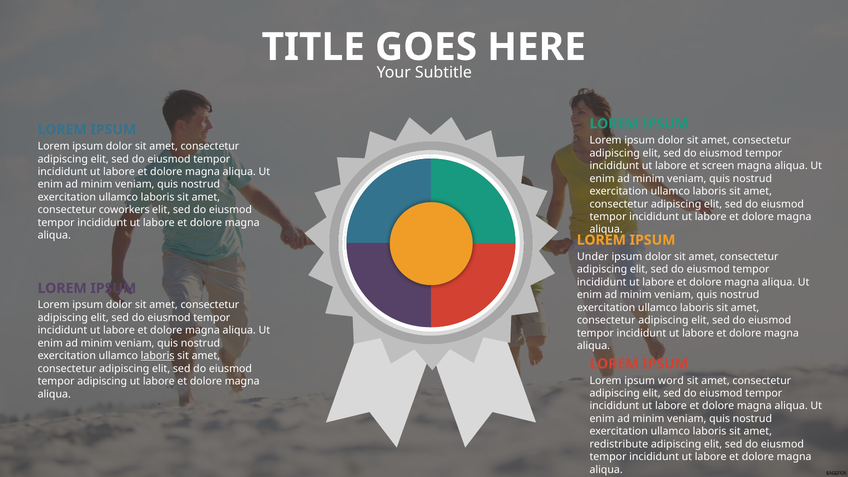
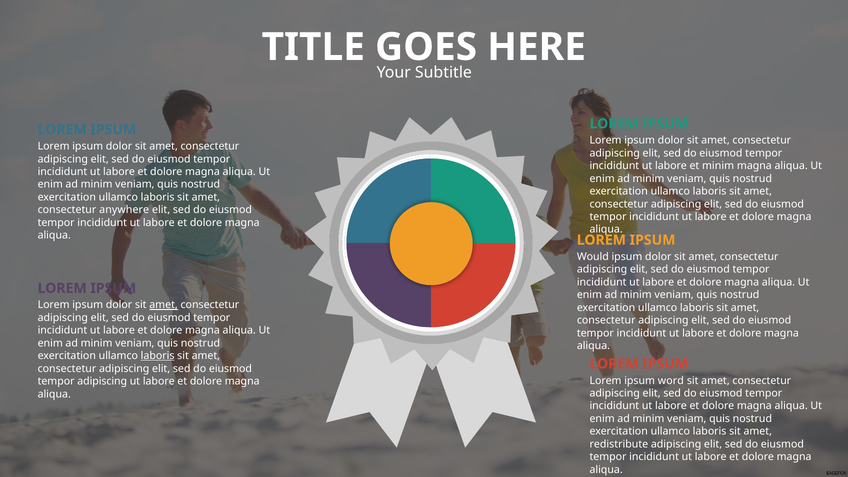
et screen: screen -> minim (718, 166)
coworkers: coworkers -> anywhere (124, 210)
Under: Under -> Would (593, 257)
amet underline: none -> present (164, 305)
